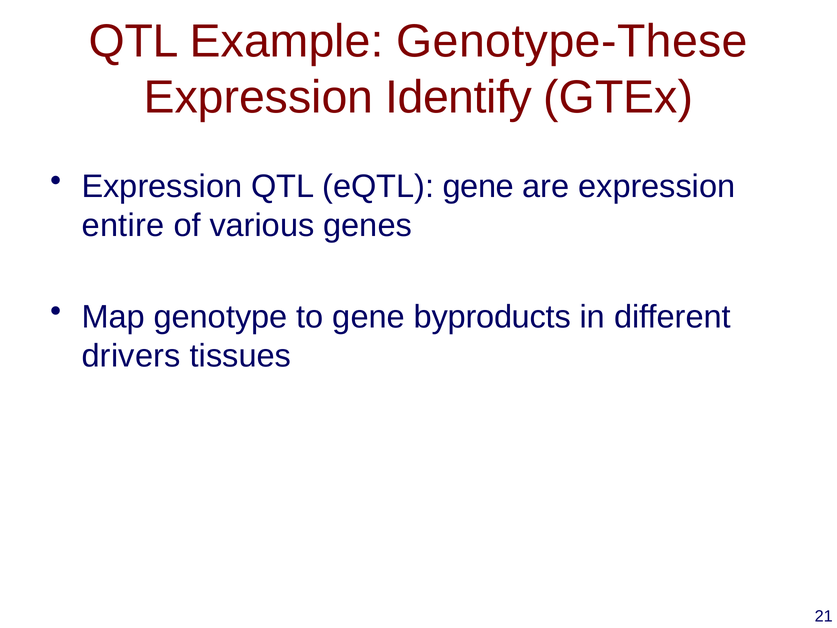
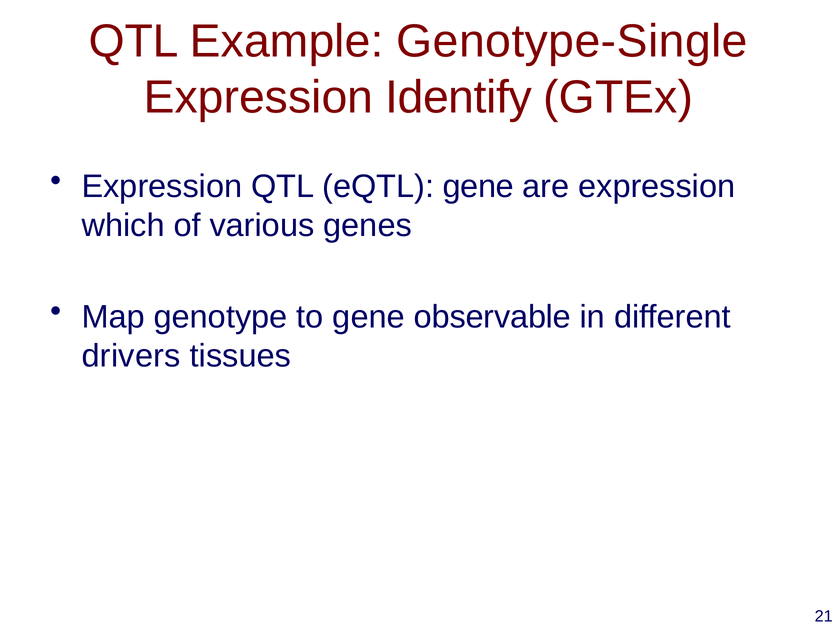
Genotype-These: Genotype-These -> Genotype-Single (572, 42)
entire: entire -> which (123, 225)
byproducts: byproducts -> observable (492, 317)
